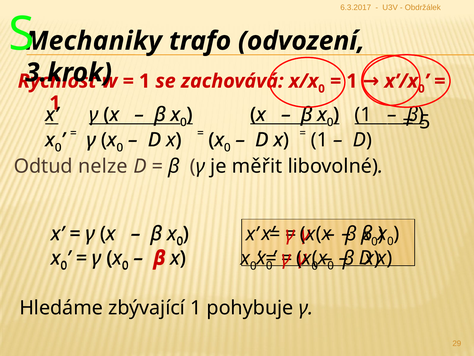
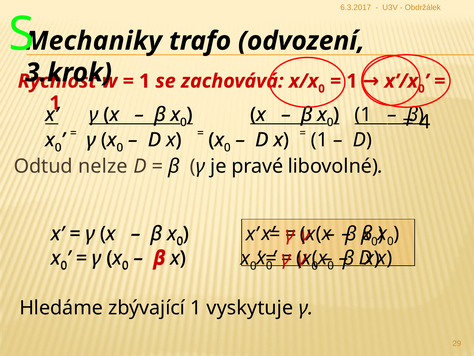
5: 5 -> 4 (425, 122)
měřit: měřit -> pravé (257, 166)
pohybuje: pohybuje -> vyskytuje (250, 308)
